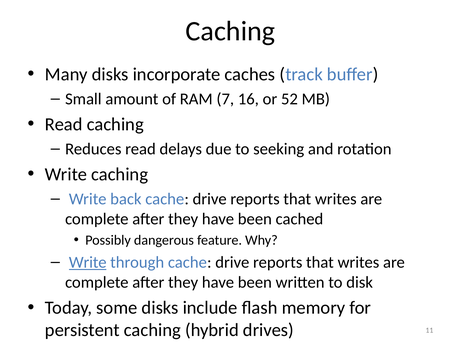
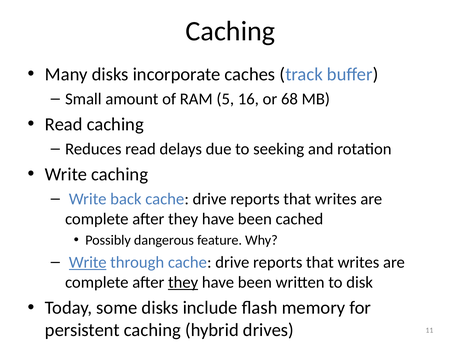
7: 7 -> 5 (225, 99)
52: 52 -> 68 (289, 99)
they underline: none -> present (183, 282)
